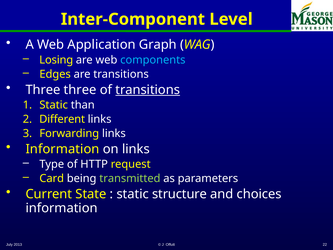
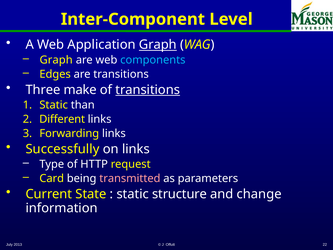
Graph underline: none -> present (158, 45)
Losing: Losing -> Graph (56, 60)
Three three: three -> make (80, 90)
Information: Information -> Successfully (62, 149)
transmitted colour: light green -> pink (130, 178)
choices: choices -> change (259, 194)
